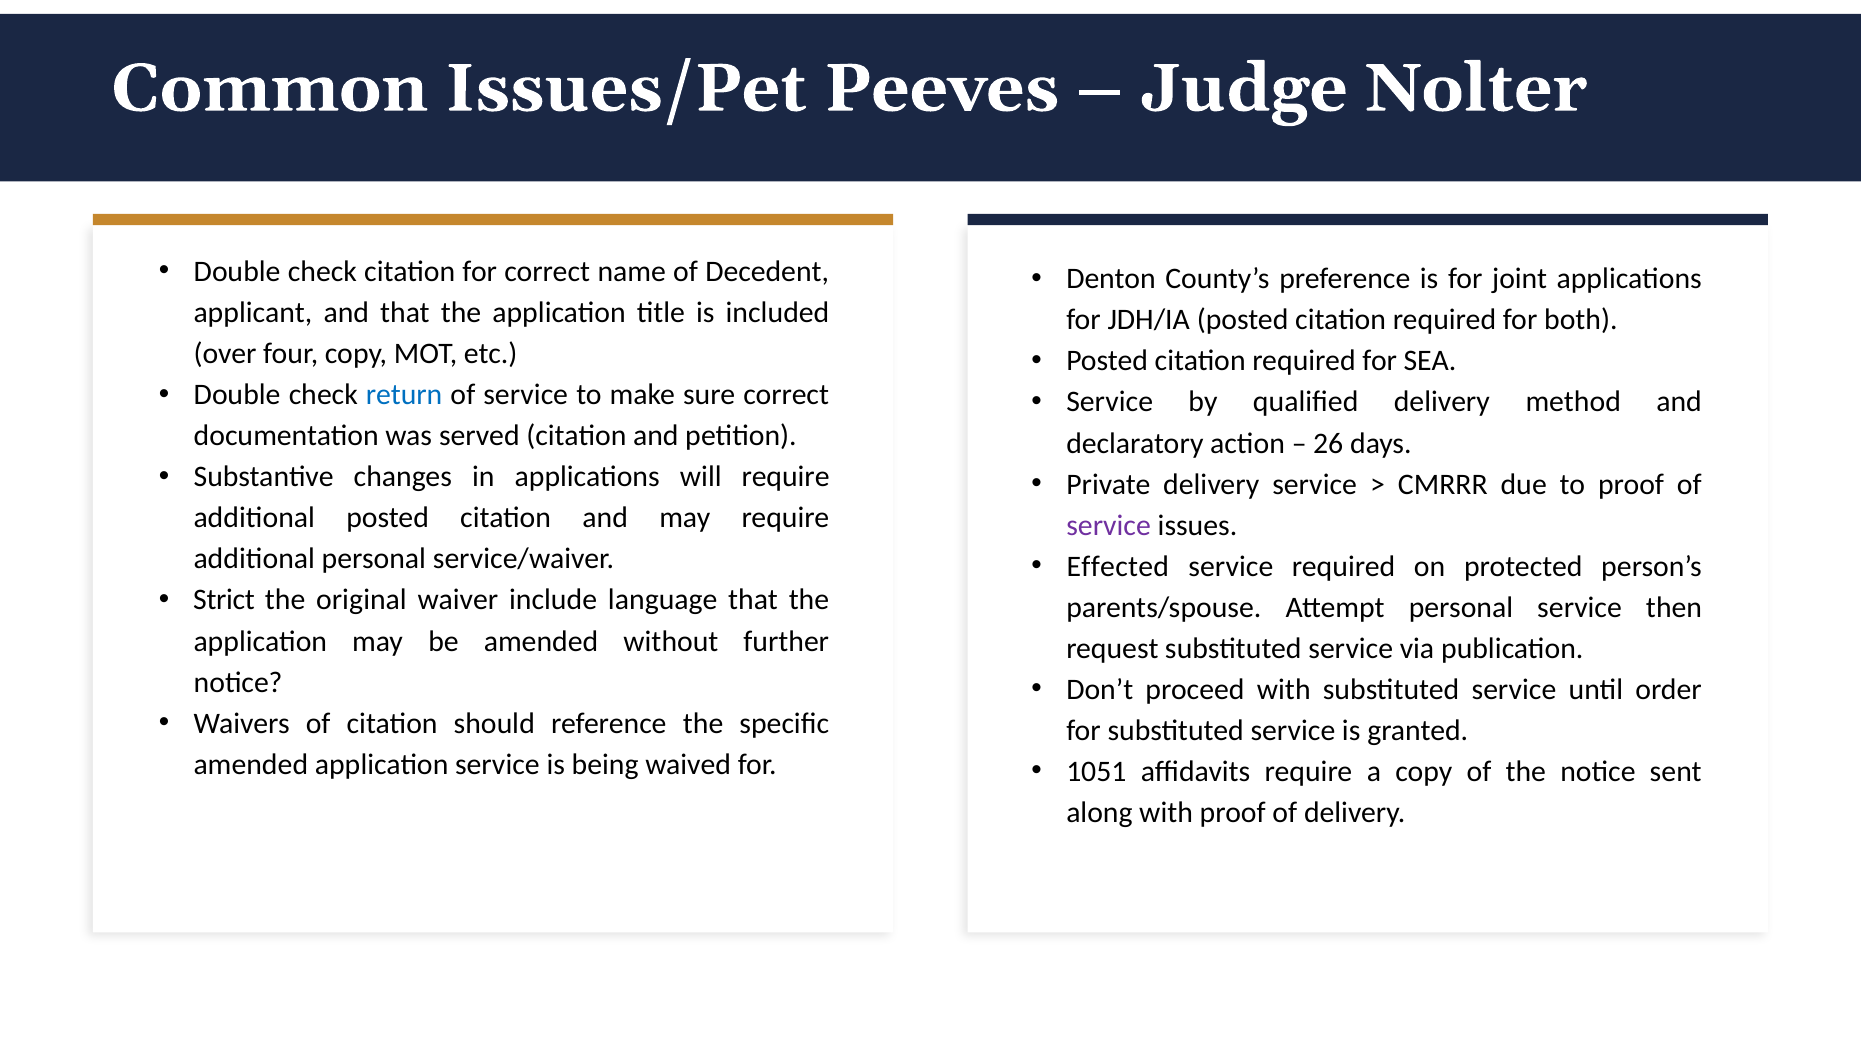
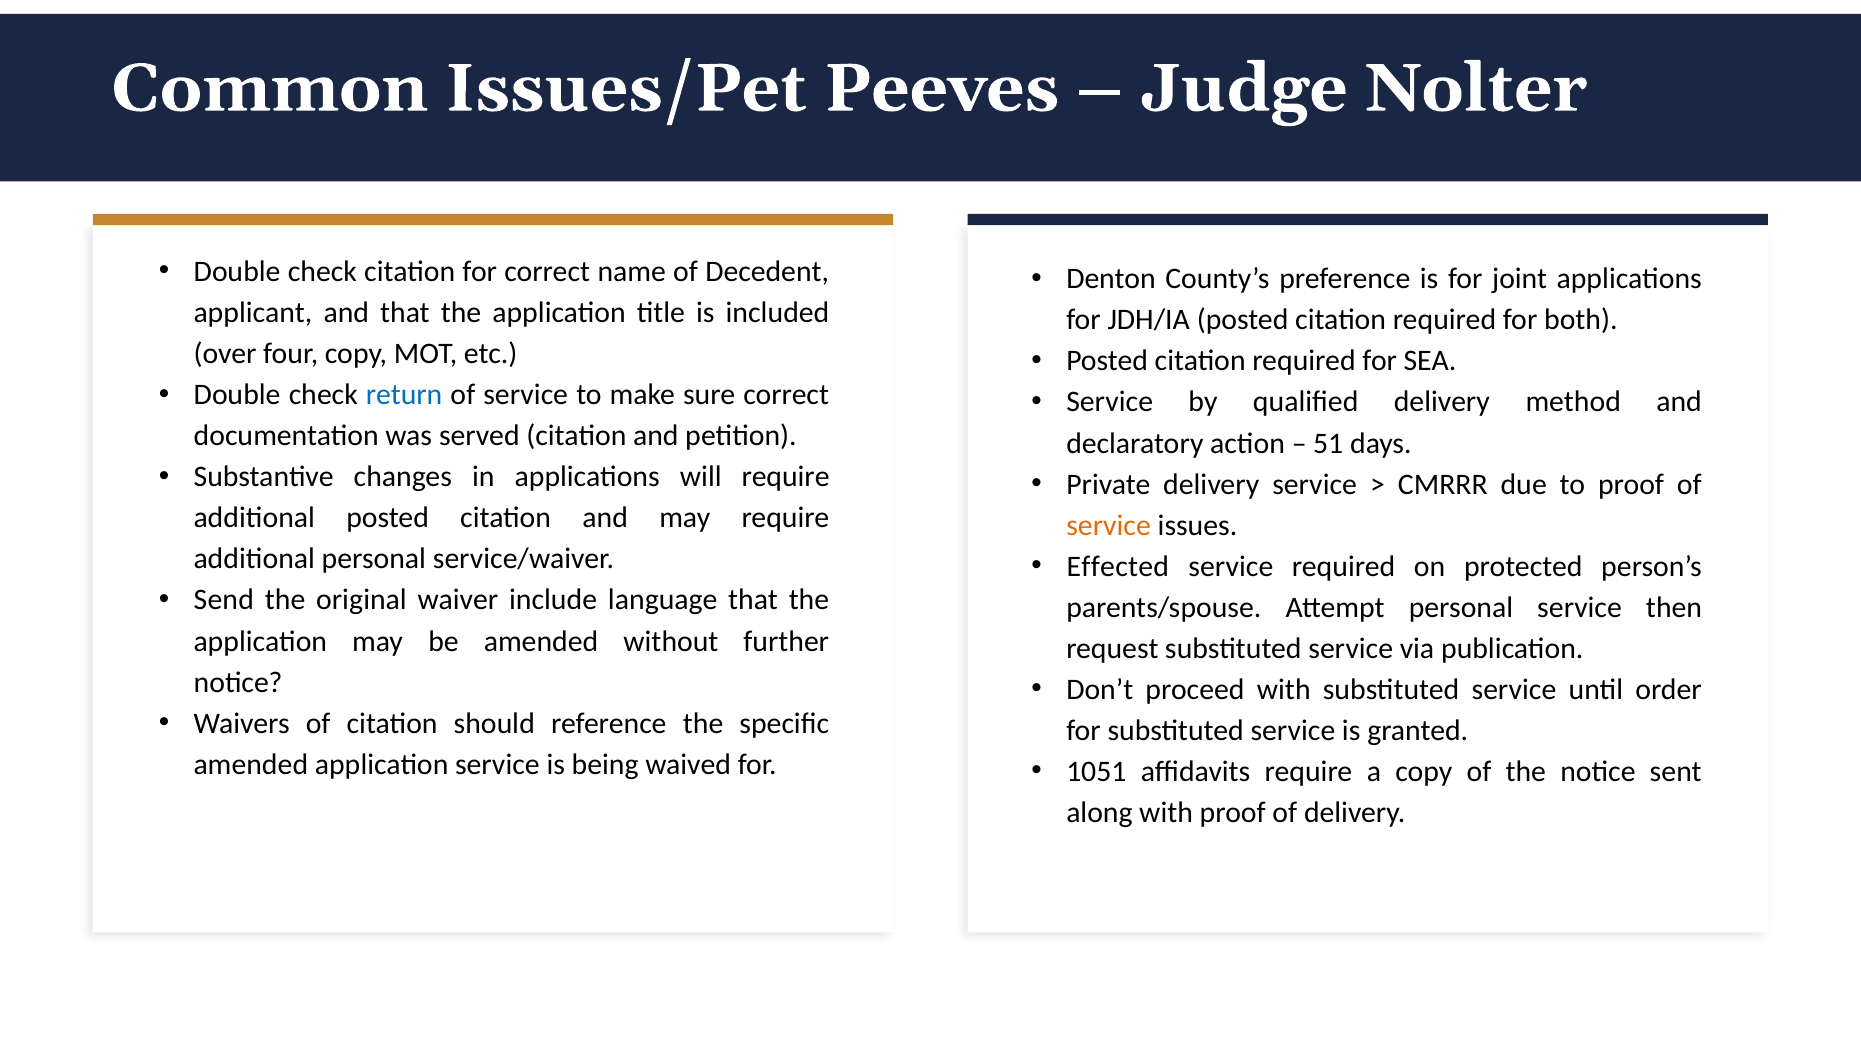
26: 26 -> 51 (1328, 443)
service colour: purple -> orange (1109, 525)
Strict: Strict -> Send (224, 600)
